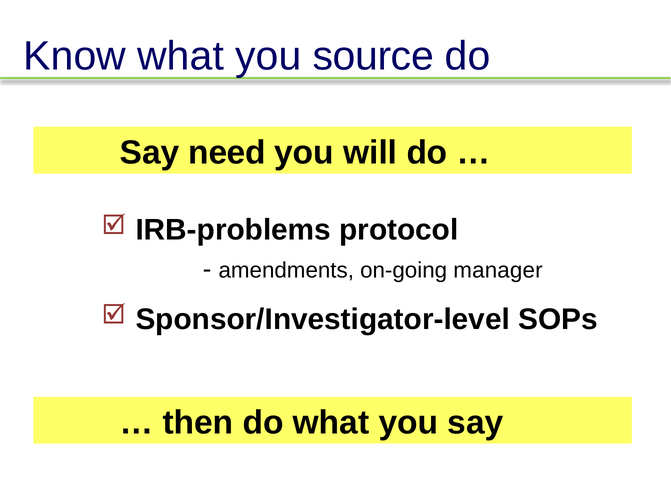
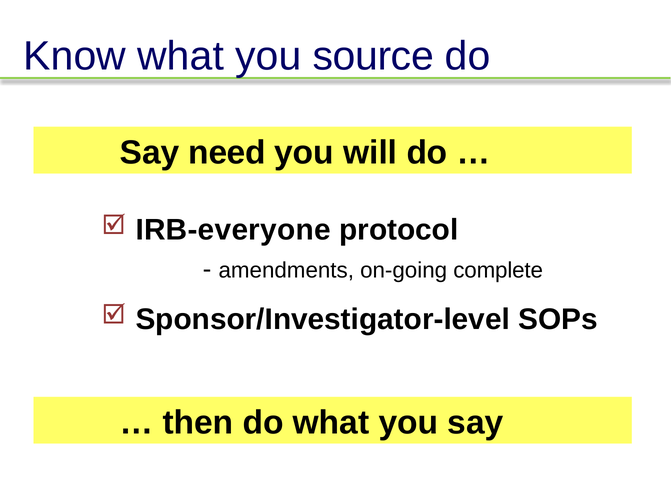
IRB-problems: IRB-problems -> IRB-everyone (233, 230)
manager: manager -> complete (498, 270)
